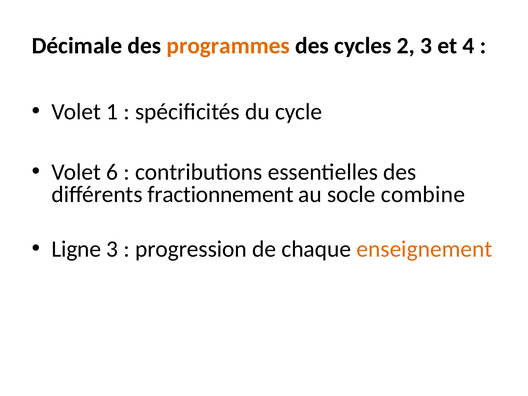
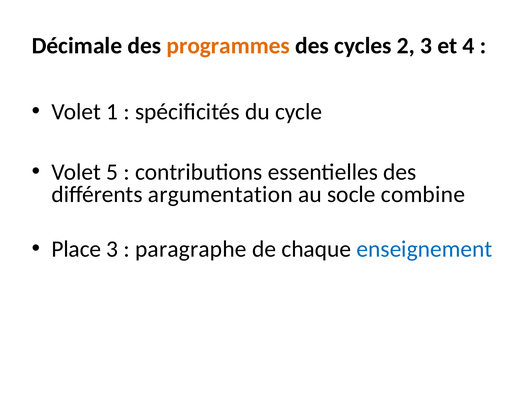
6: 6 -> 5 (112, 172)
fractionnement: fractionnement -> argumentation (220, 195)
Ligne: Ligne -> Place (76, 249)
progression: progression -> paragraphe (191, 249)
enseignement colour: orange -> blue (424, 249)
